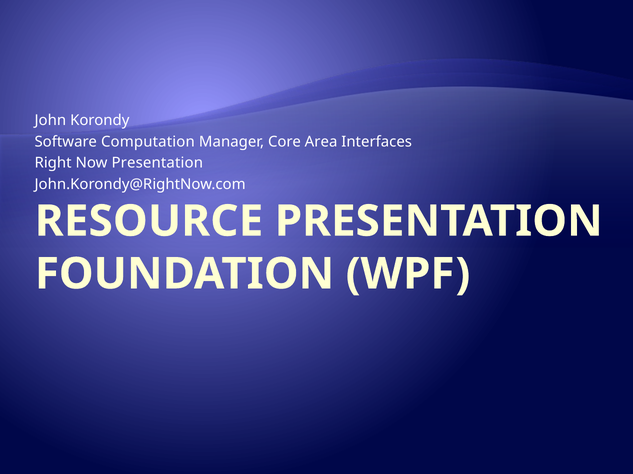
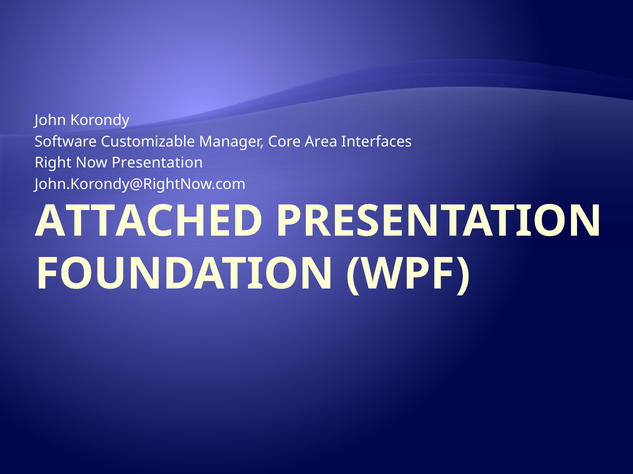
Computation: Computation -> Customizable (148, 142)
RESOURCE: RESOURCE -> ATTACHED (149, 222)
